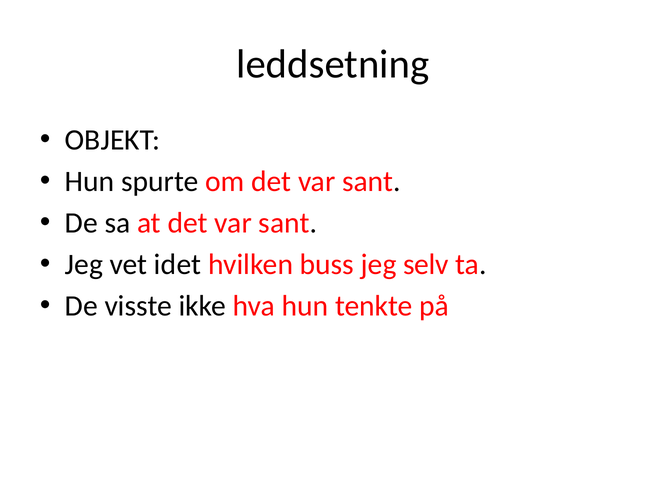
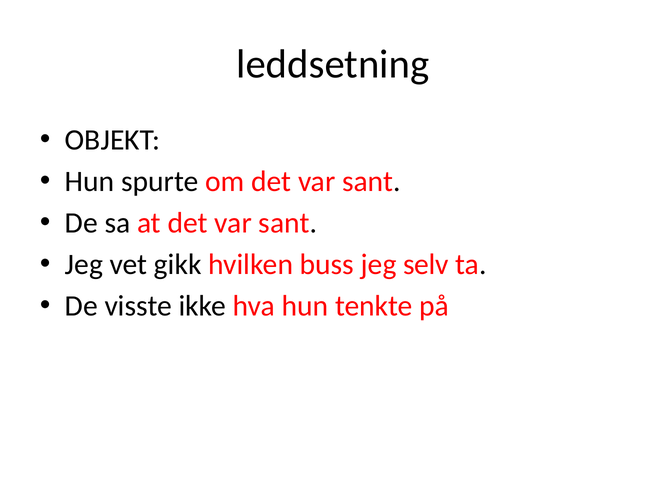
idet: idet -> gikk (178, 264)
